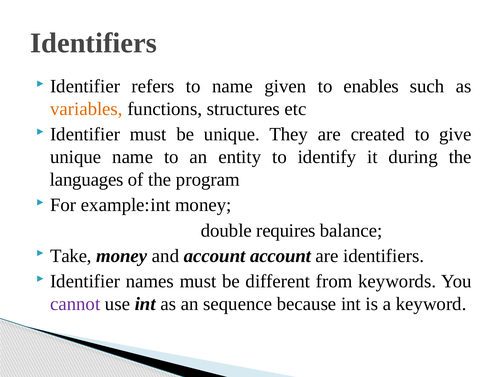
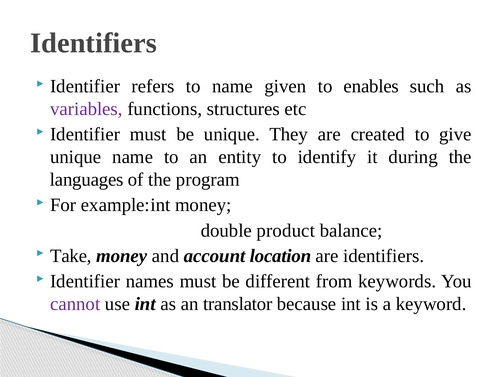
variables colour: orange -> purple (86, 109)
requires: requires -> product (286, 230)
account account: account -> location (281, 256)
sequence: sequence -> translator (238, 304)
